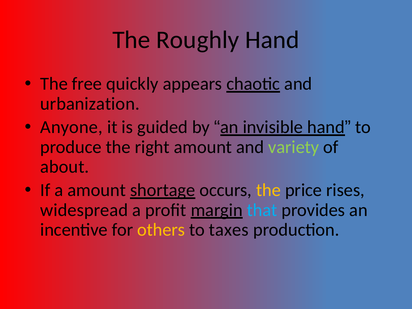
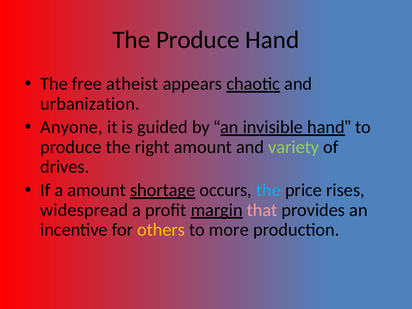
The Roughly: Roughly -> Produce (198, 40)
quickly: quickly -> atheist (132, 84)
about: about -> drives (65, 167)
the colour: yellow -> light blue (268, 190)
that colour: light blue -> pink (262, 210)
taxes: taxes -> more (229, 230)
